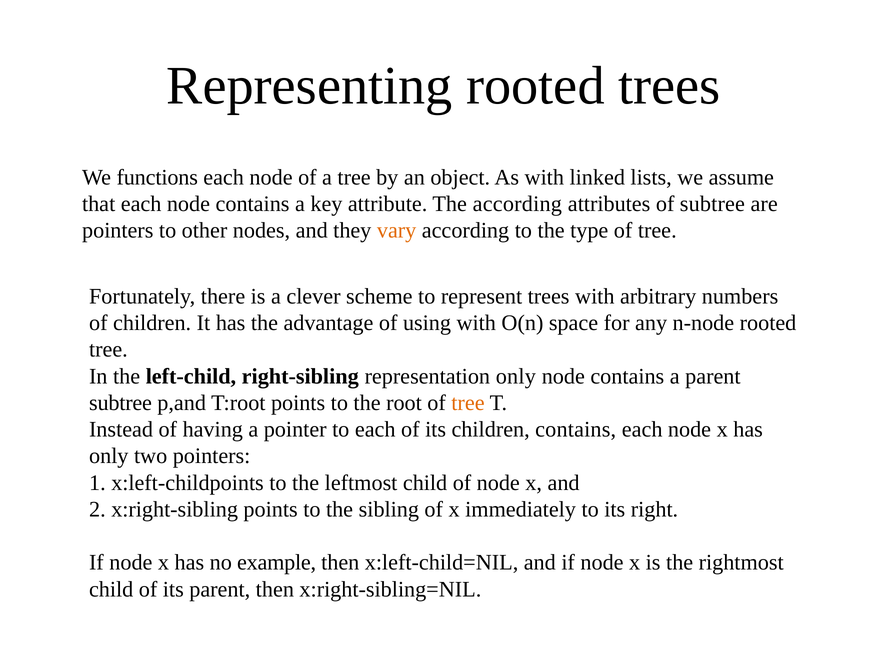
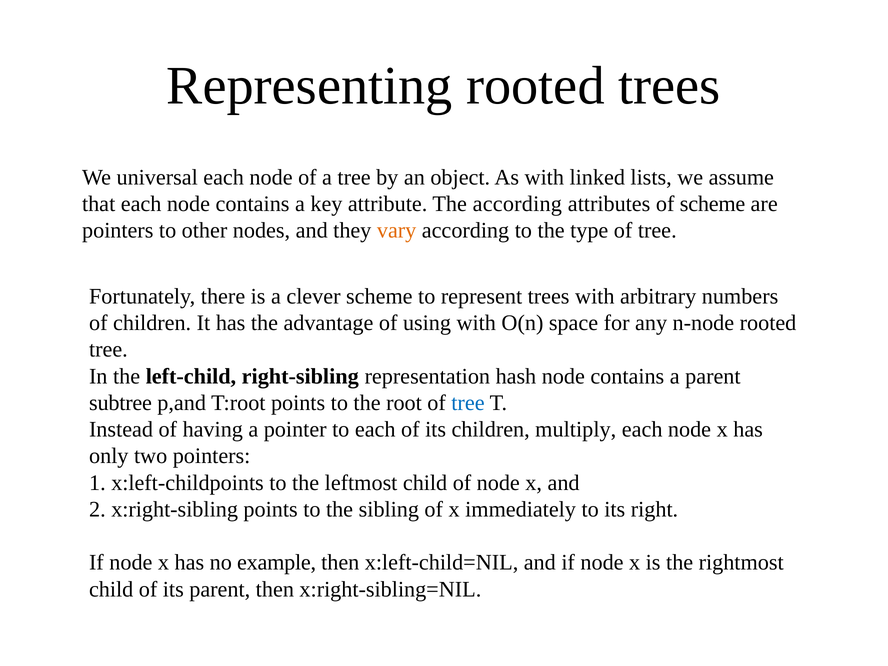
functions: functions -> universal (157, 177)
of subtree: subtree -> scheme (713, 204)
representation only: only -> hash (516, 376)
tree colour: orange -> blue (468, 403)
children contains: contains -> multiply (576, 429)
